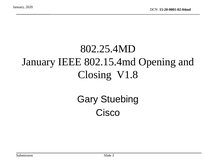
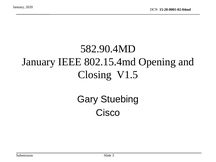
802.25.4MD: 802.25.4MD -> 582.90.4MD (108, 49)
V1.8: V1.8 -> V1.5 (127, 75)
